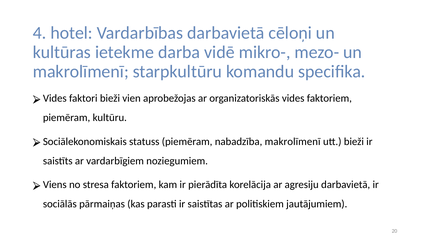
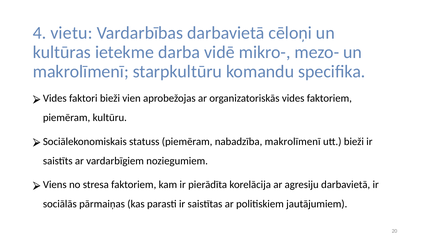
hotel: hotel -> vietu (71, 33)
